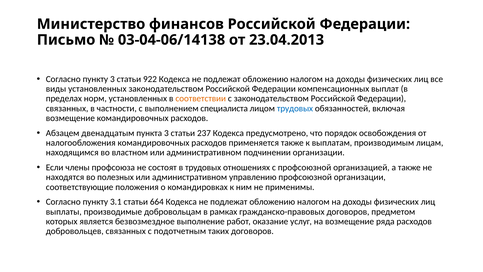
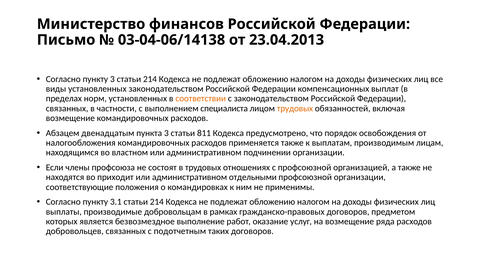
3 статьи 922: 922 -> 214 (150, 79)
трудовых colour: blue -> orange (295, 108)
237: 237 -> 811 (204, 133)
полезных: полезных -> приходит (115, 177)
управлению: управлению -> отдельными (253, 177)
3.1 статьи 664: 664 -> 214 (157, 202)
